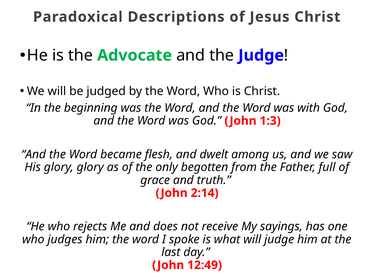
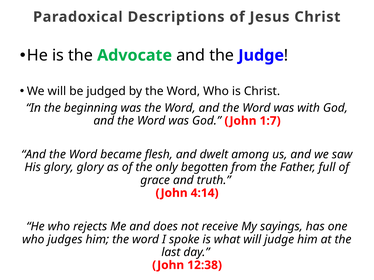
1:3: 1:3 -> 1:7 (270, 121)
2:14: 2:14 -> 4:14 (205, 193)
12:49: 12:49 -> 12:38 (205, 266)
